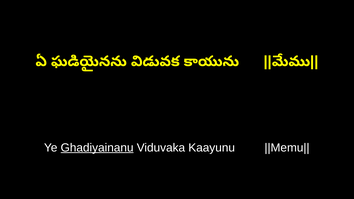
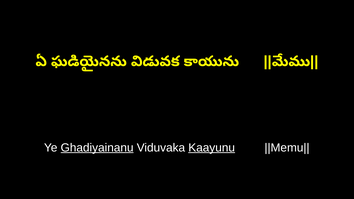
Kaayunu underline: none -> present (212, 148)
